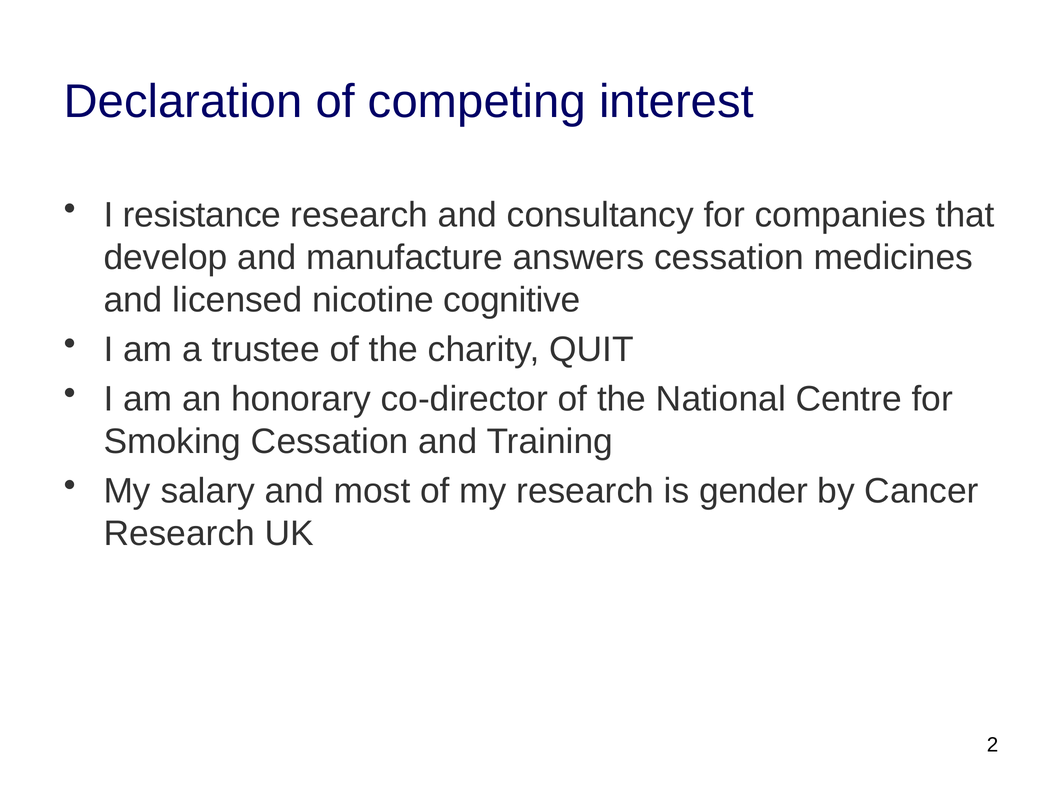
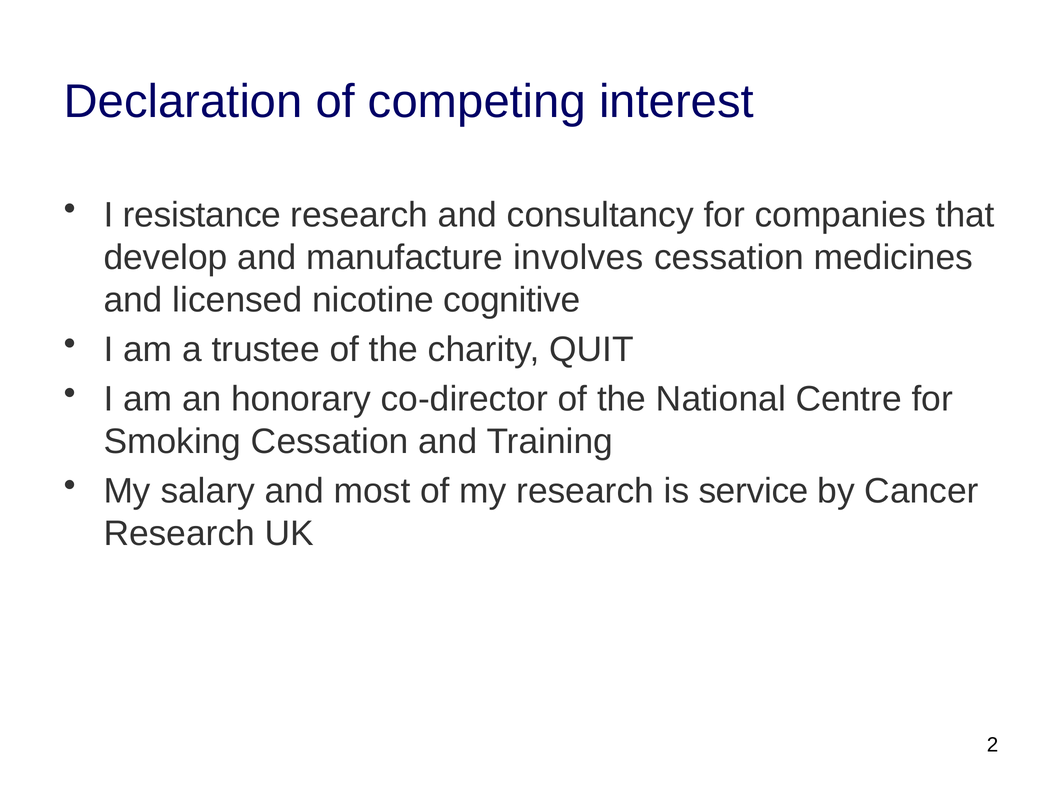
answers: answers -> involves (578, 257)
gender: gender -> service (754, 491)
